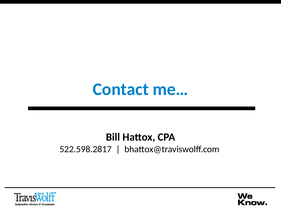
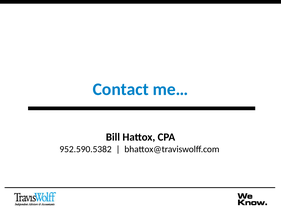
522.598.2817: 522.598.2817 -> 952.590.5382 (86, 149)
